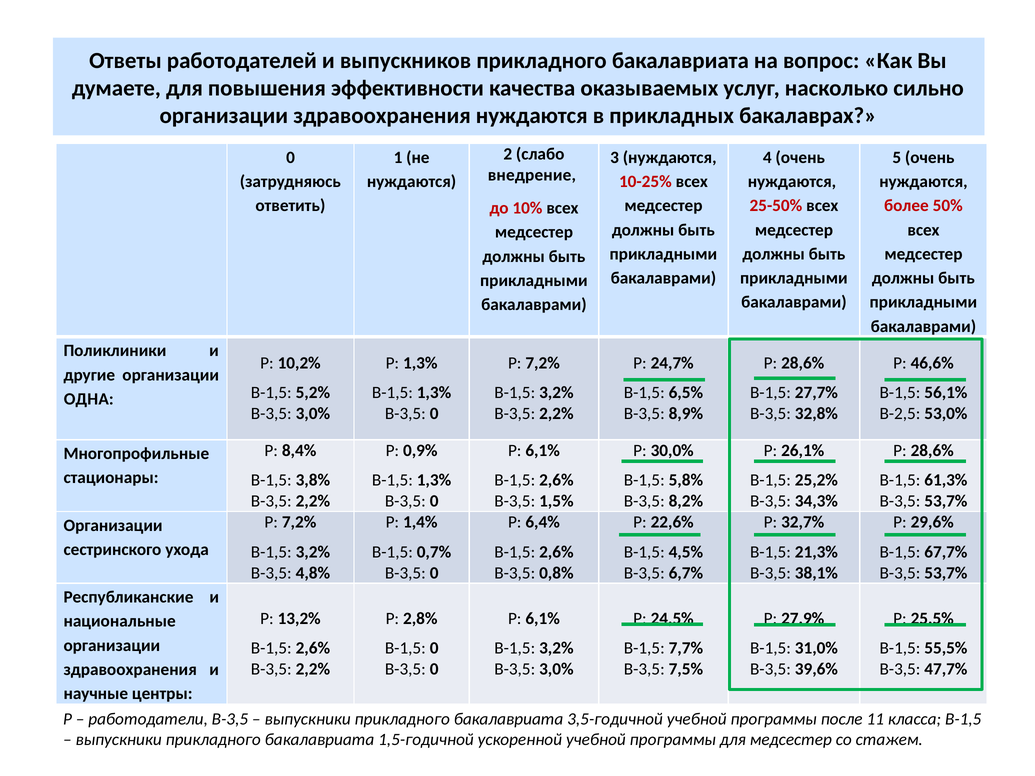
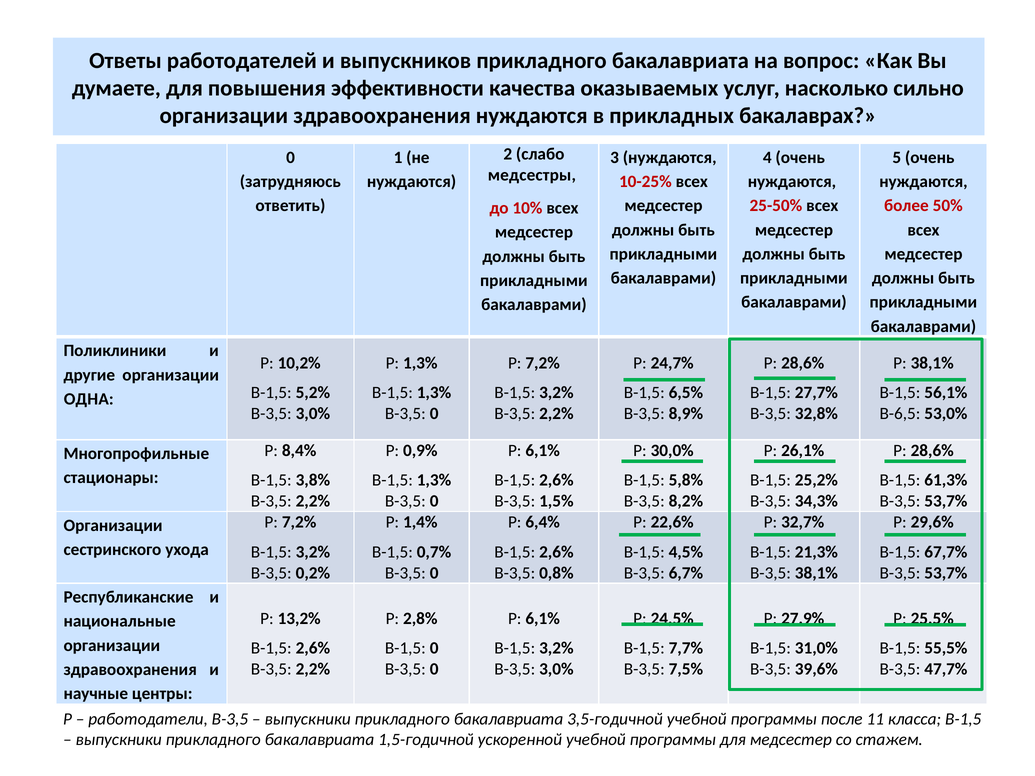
внедрение: внедрение -> медсестры (532, 175)
Р 46,6%: 46,6% -> 38,1% (932, 363)
В-2,5: В-2,5 -> В-6,5 (900, 414)
4,8%: 4,8% -> 0,2% (313, 573)
